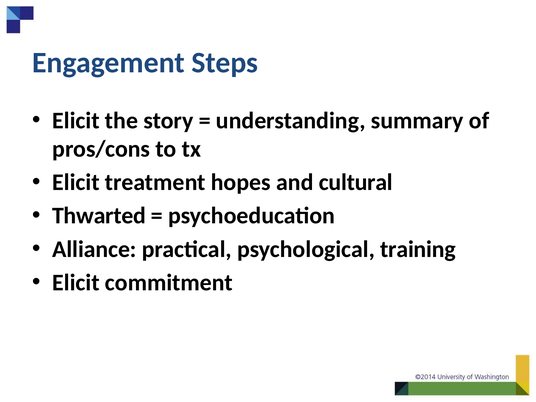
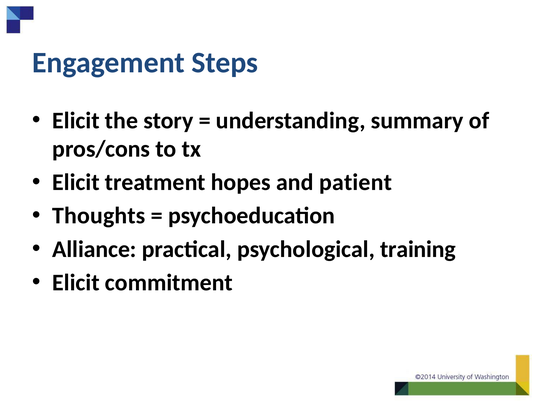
cultural: cultural -> patient (356, 182)
Thwarted: Thwarted -> Thoughts (99, 216)
